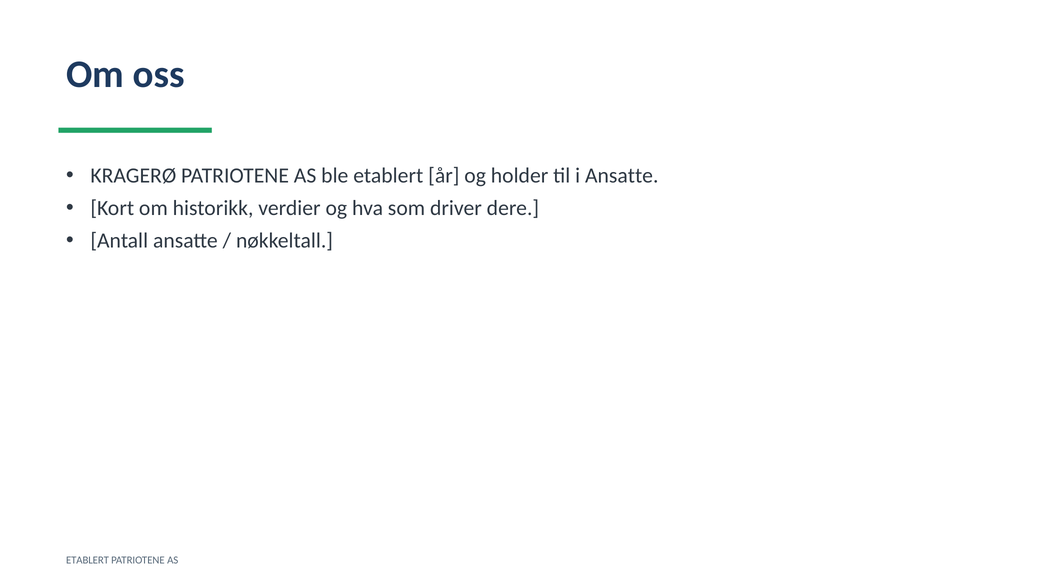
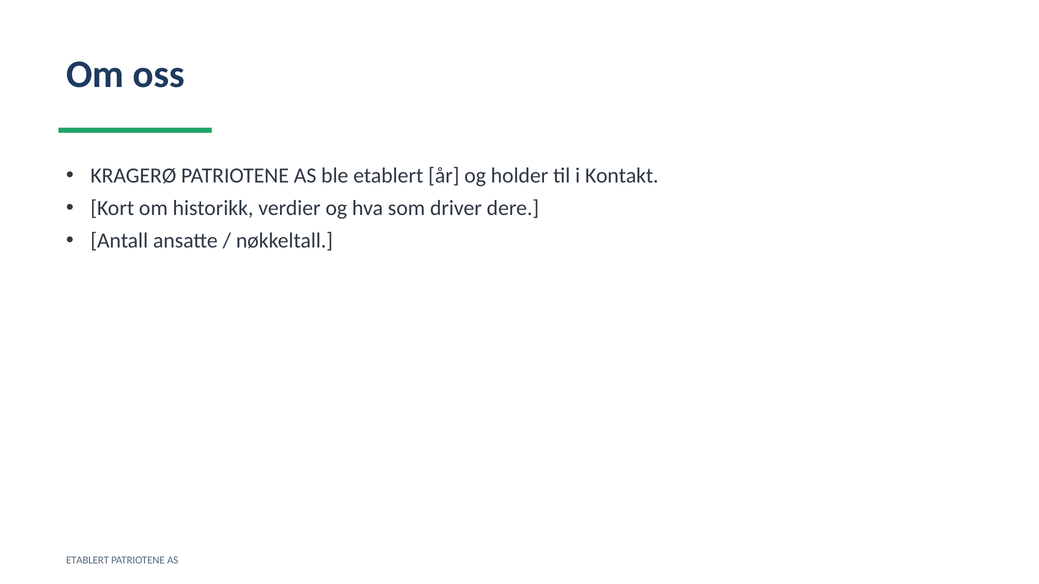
i Ansatte: Ansatte -> Kontakt (622, 176)
